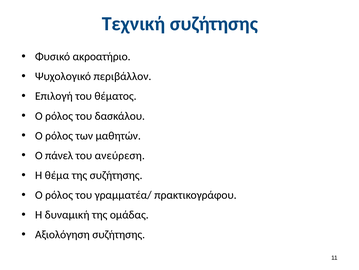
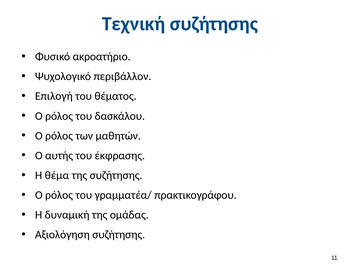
πάνελ: πάνελ -> αυτής (59, 155)
ανεύρεση: ανεύρεση -> έκφρασης (120, 155)
